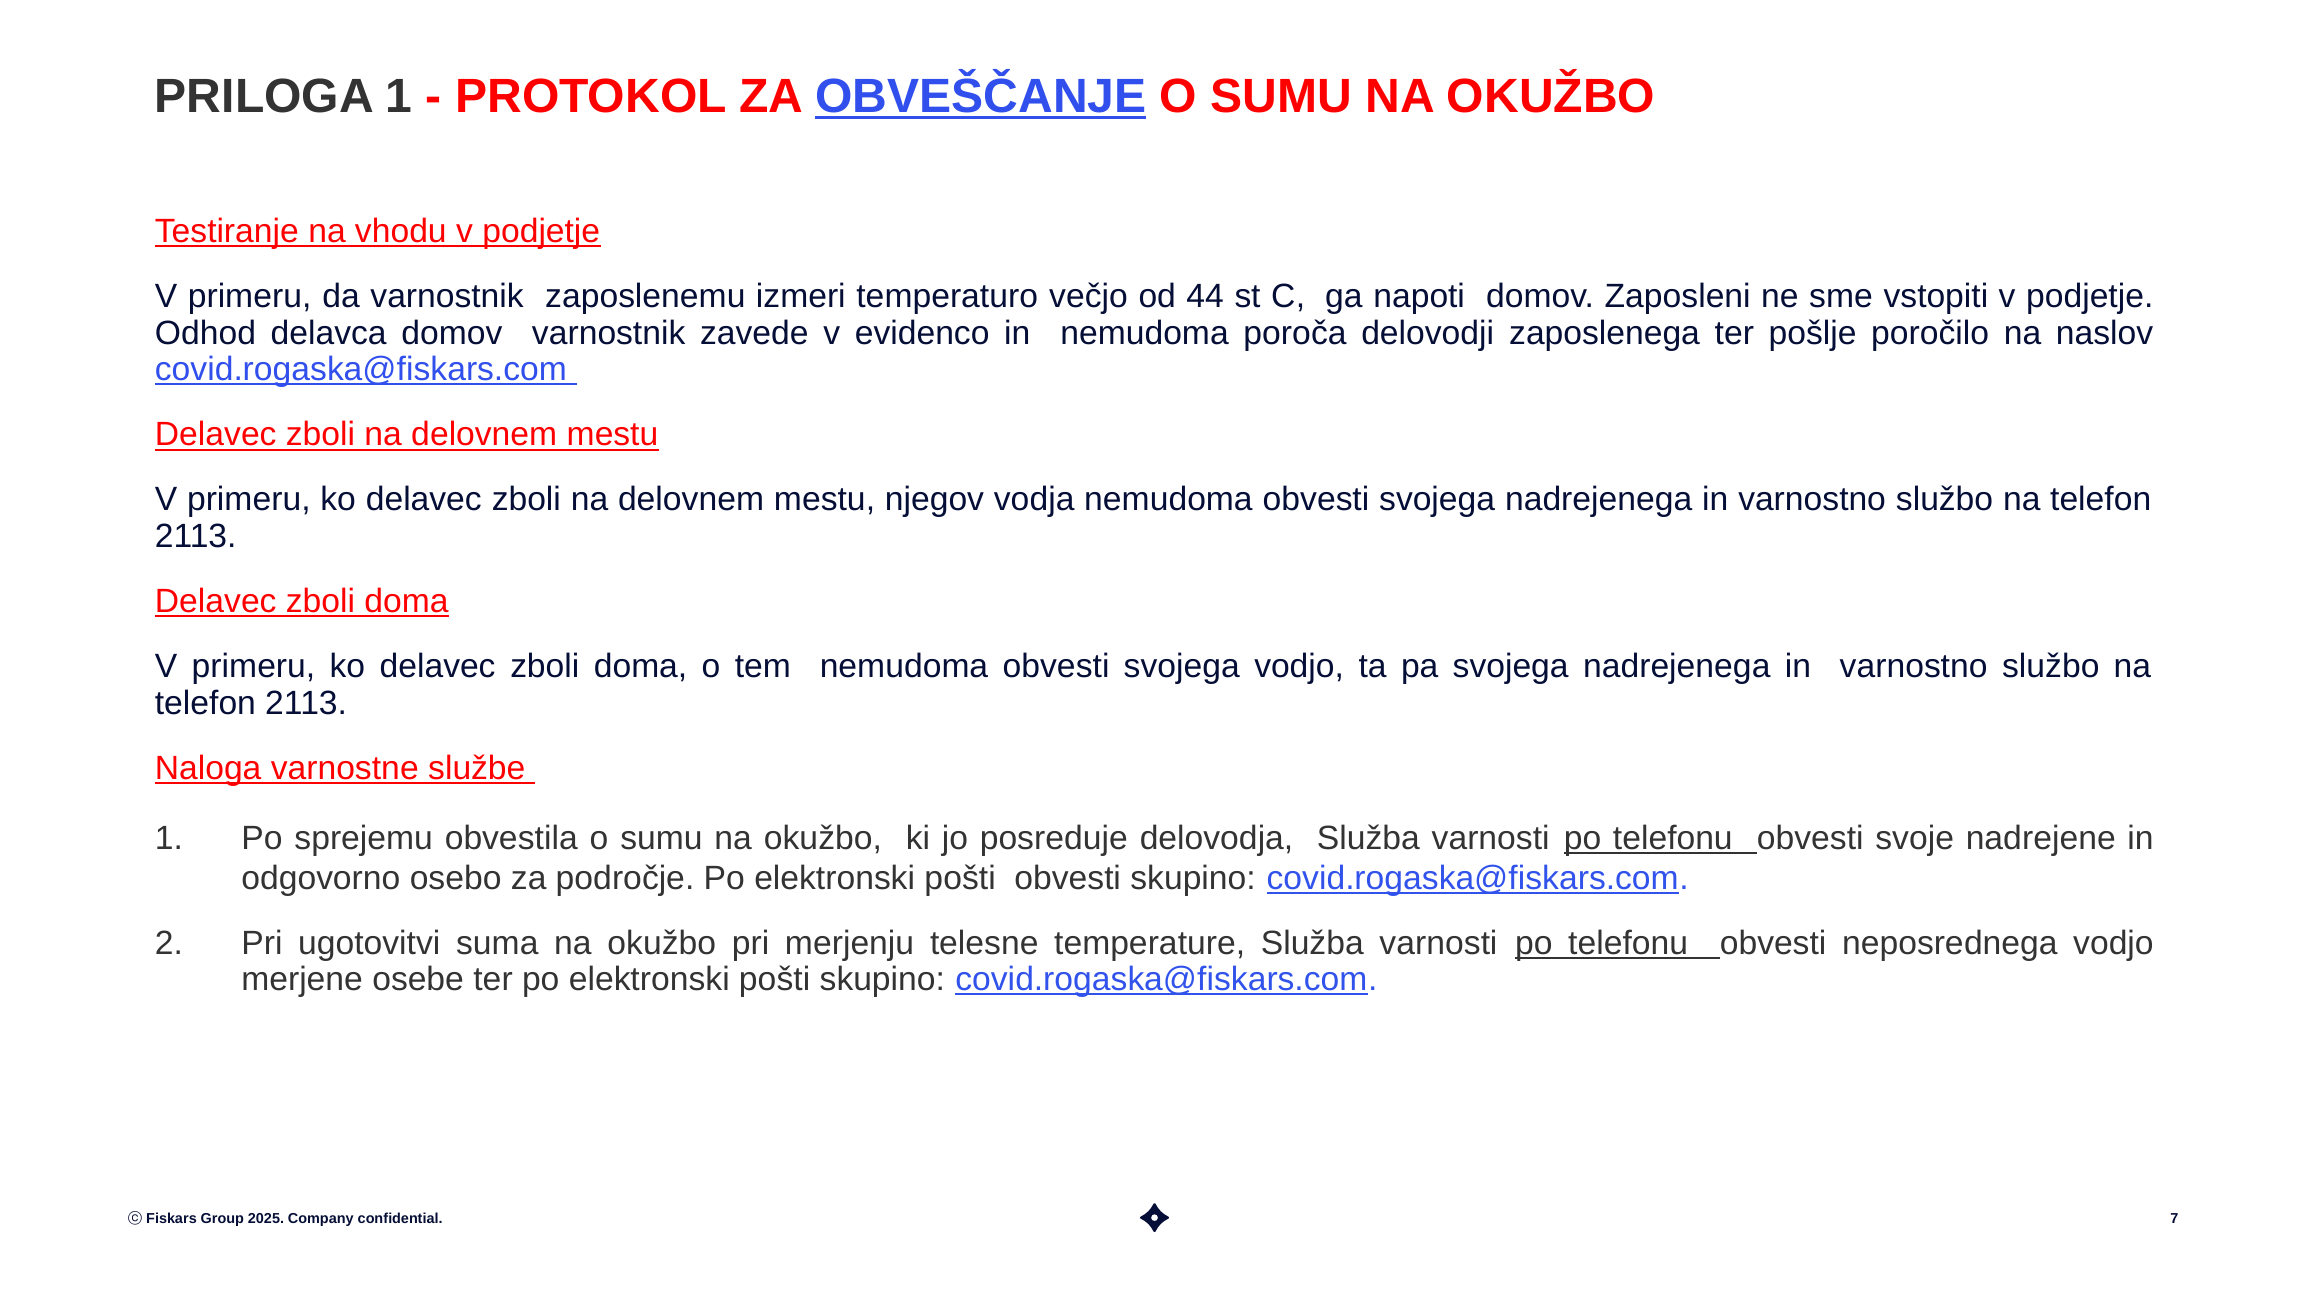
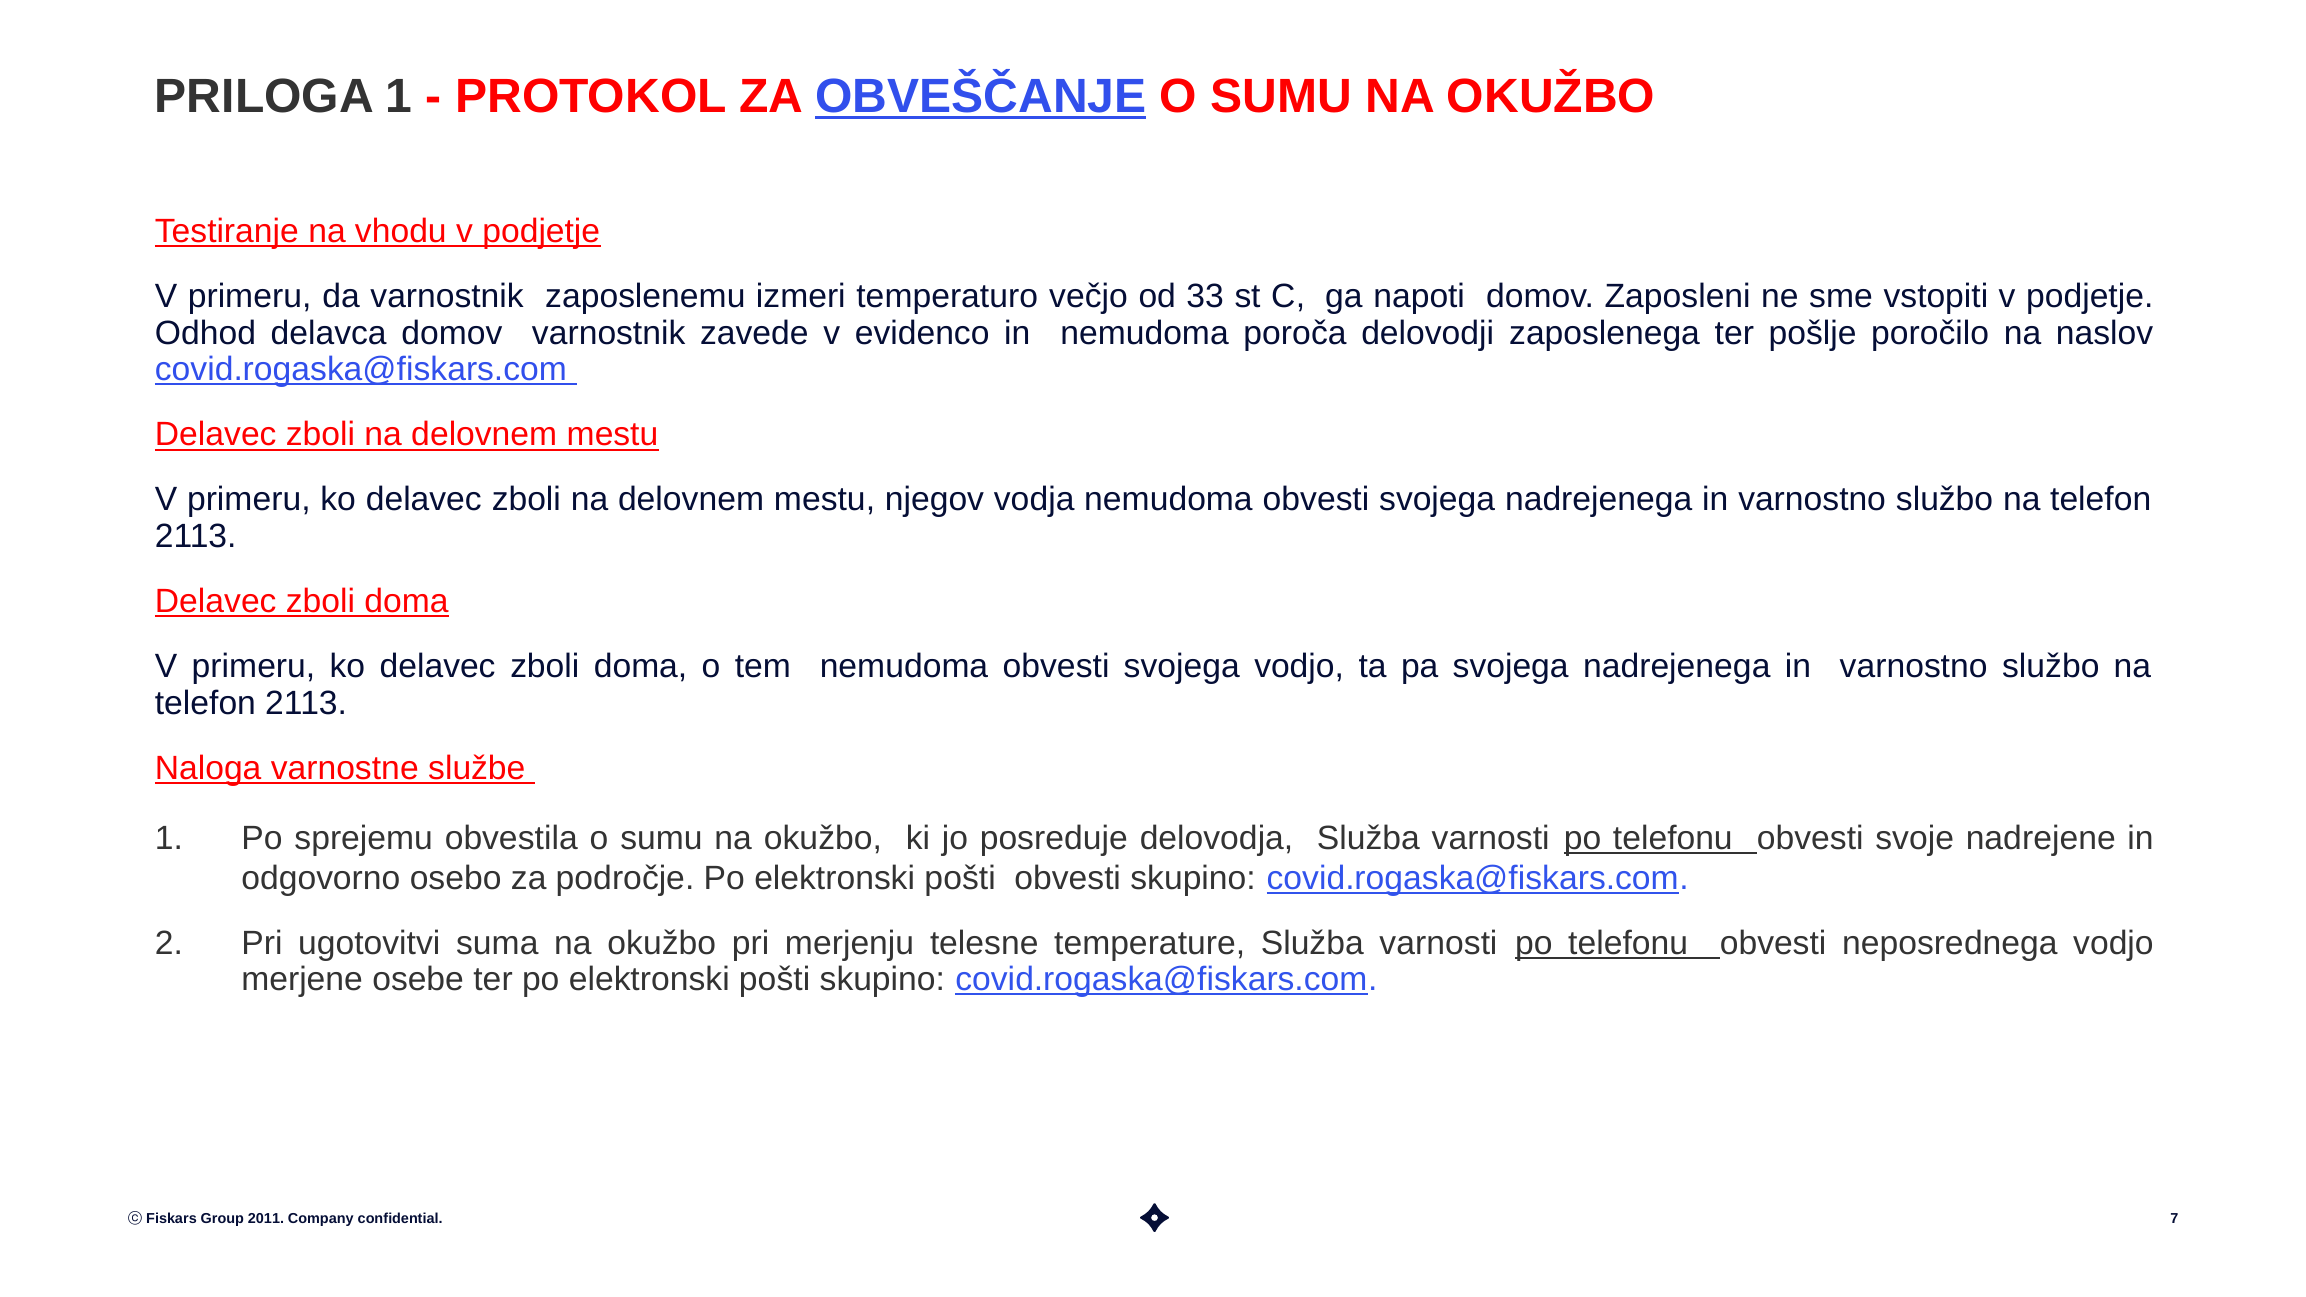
44: 44 -> 33 (1205, 297)
2025: 2025 -> 2011 (266, 1219)
